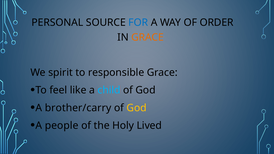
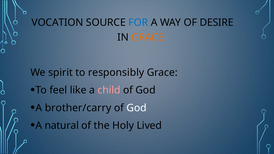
PERSONAL: PERSONAL -> VOCATION (57, 23)
ORDER: ORDER -> DESIRE (217, 23)
responsible: responsible -> responsibly (116, 73)
child colour: light blue -> pink (109, 90)
God colour: yellow -> white (137, 108)
people: people -> natural (62, 126)
